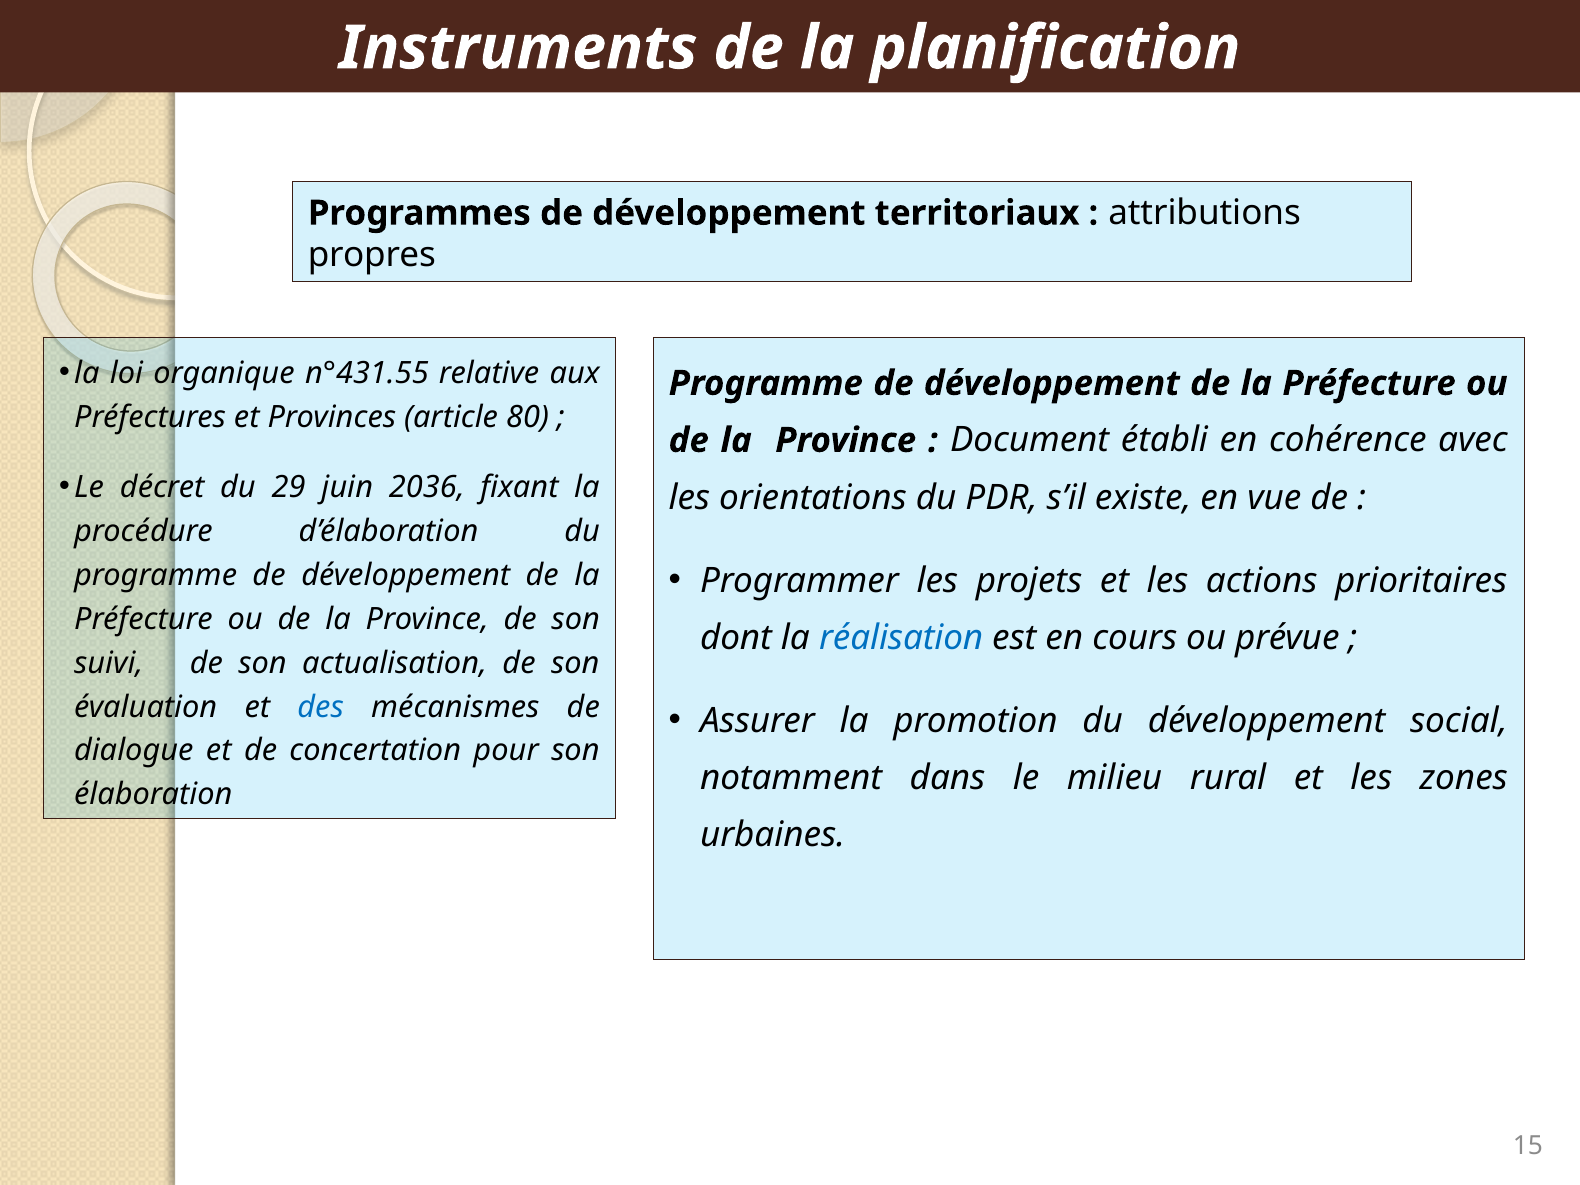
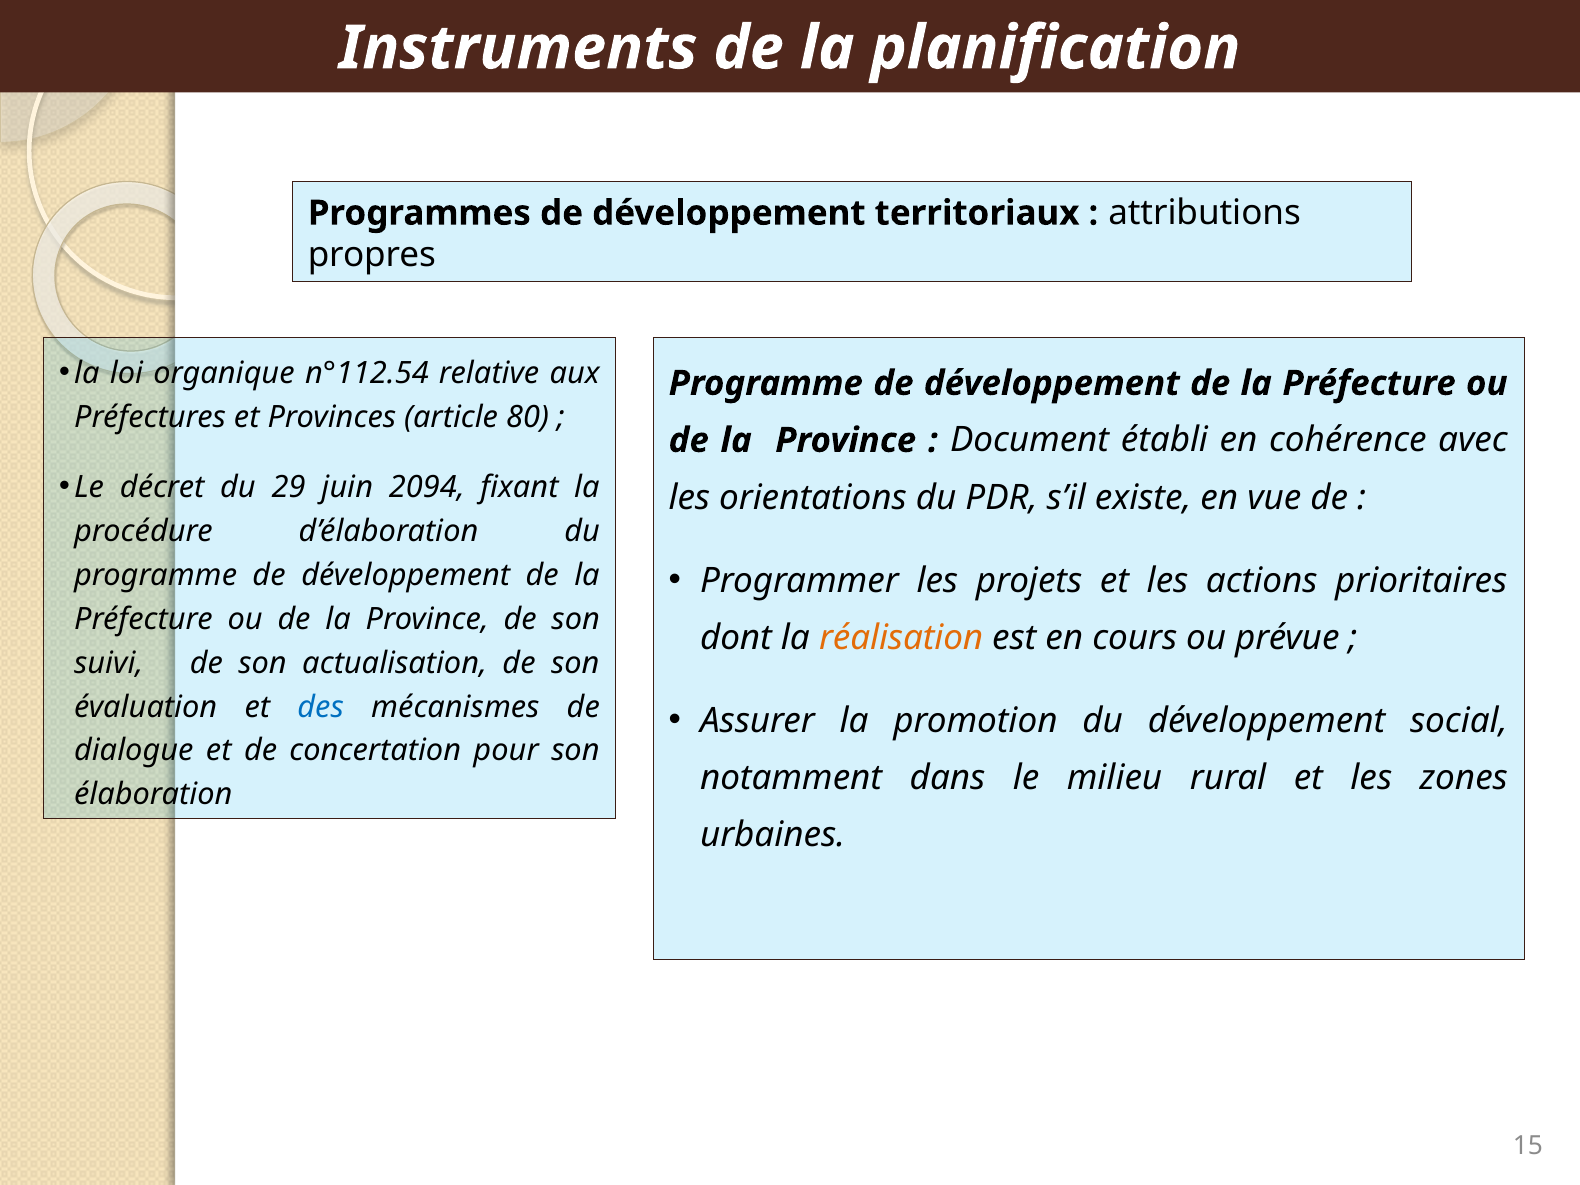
n°431.55: n°431.55 -> n°112.54 (367, 373)
2036: 2036 -> 2094 (427, 487)
réalisation colour: blue -> orange (901, 638)
